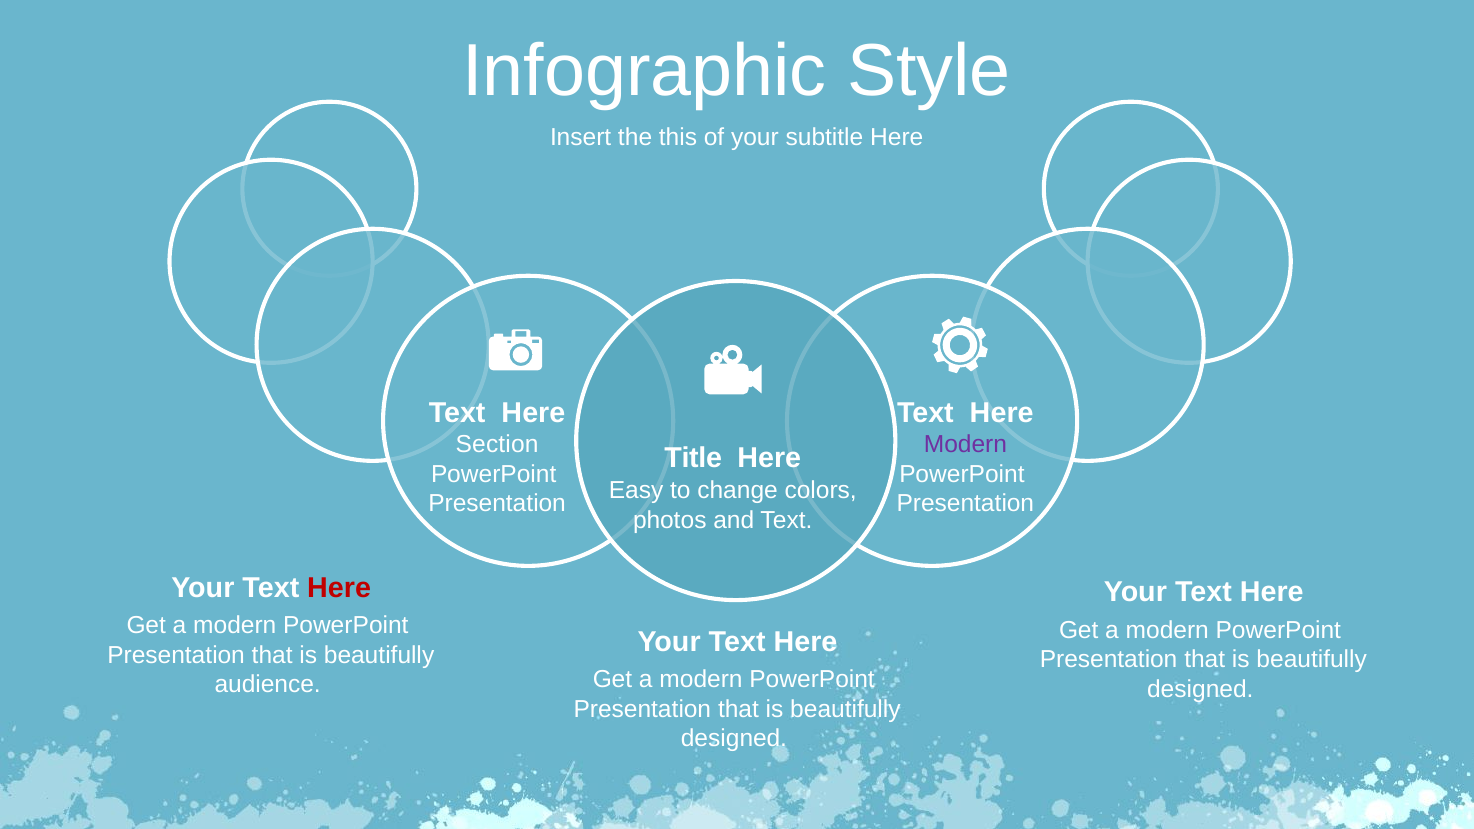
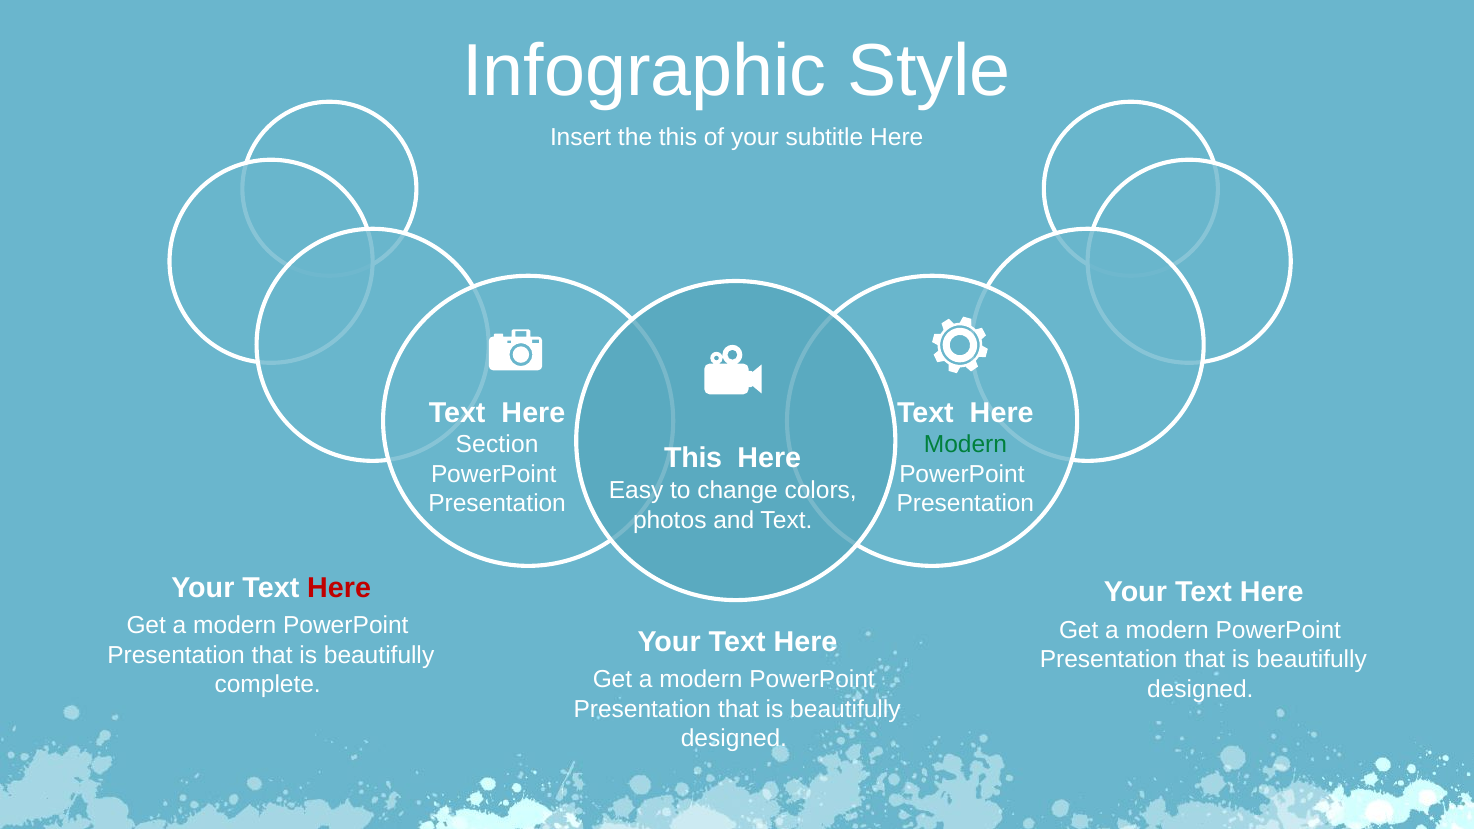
Title: Title -> This (693, 459)
Modern colour: purple -> green (965, 445)
audience: audience -> complete (268, 685)
